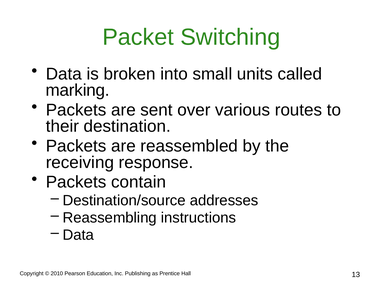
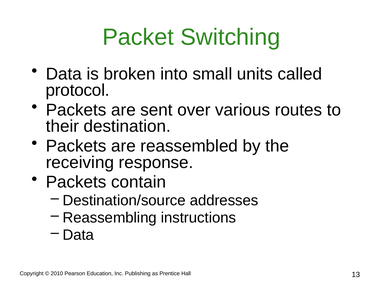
marking: marking -> protocol (78, 90)
